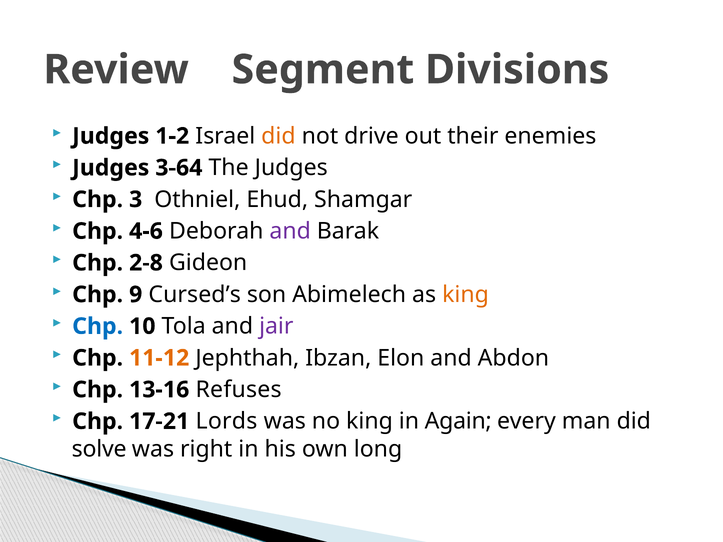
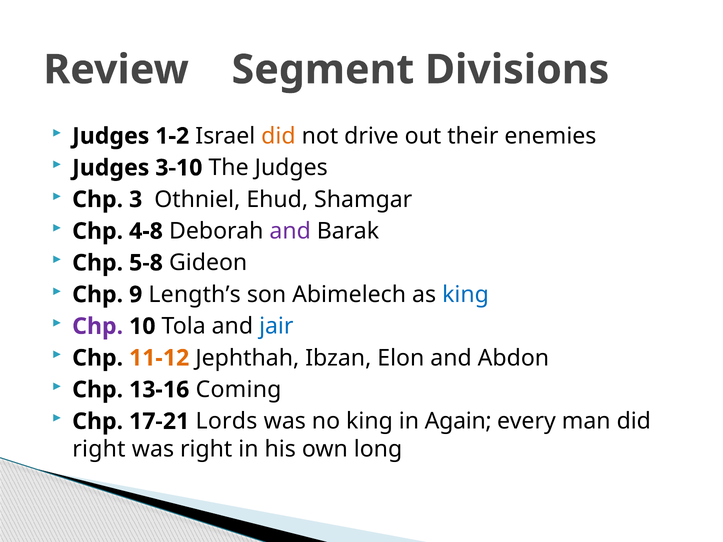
3-64: 3-64 -> 3-10 (179, 168)
4-6: 4-6 -> 4-8 (146, 231)
2-8: 2-8 -> 5-8 (146, 263)
Cursed’s: Cursed’s -> Length’s (195, 295)
king colour: orange -> blue (466, 295)
Chp colour: blue -> purple (98, 326)
jair colour: purple -> blue (276, 326)
Refuses: Refuses -> Coming (239, 390)
solve: solve -> right (99, 449)
